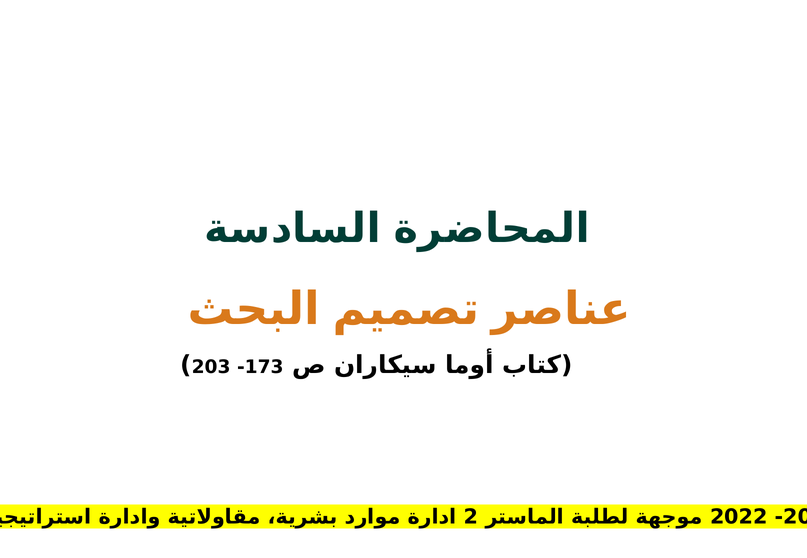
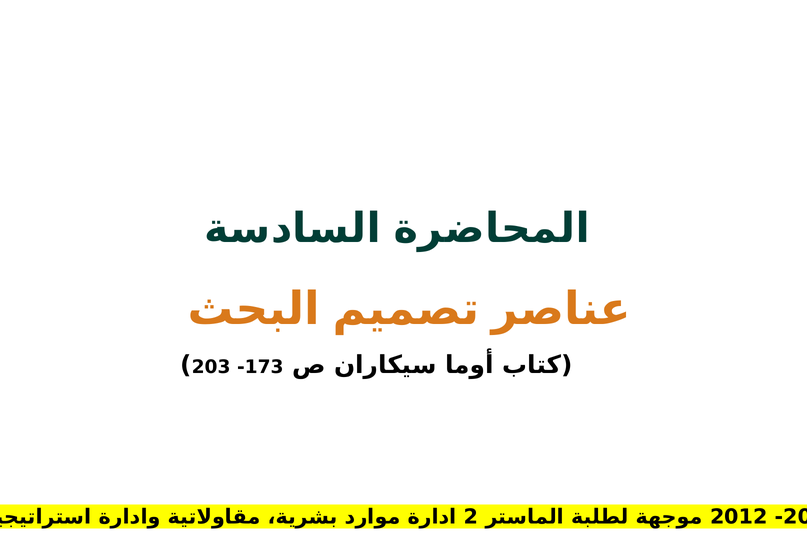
2022: 2022 -> 2012 (739, 518)
